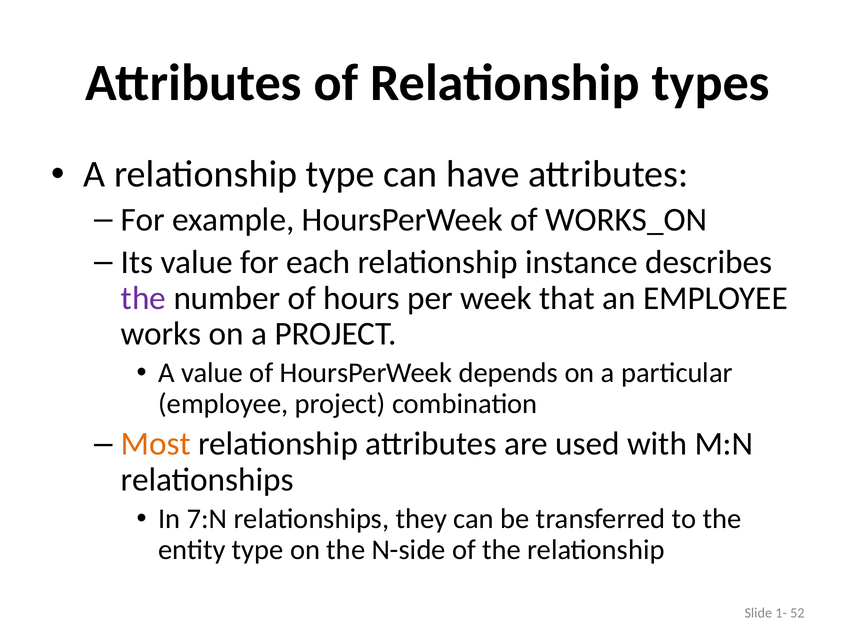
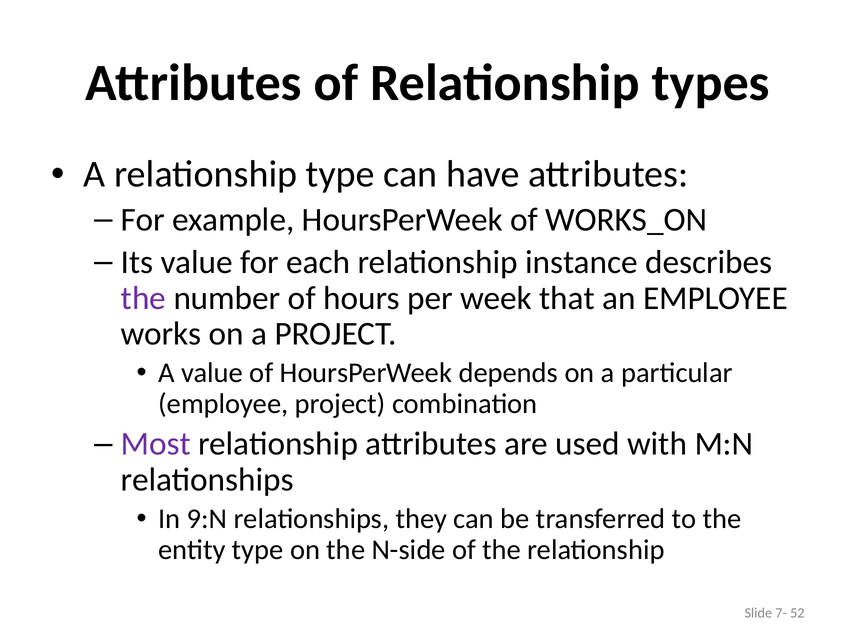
Most colour: orange -> purple (156, 444)
7:N: 7:N -> 9:N (207, 519)
1-: 1- -> 7- (781, 613)
